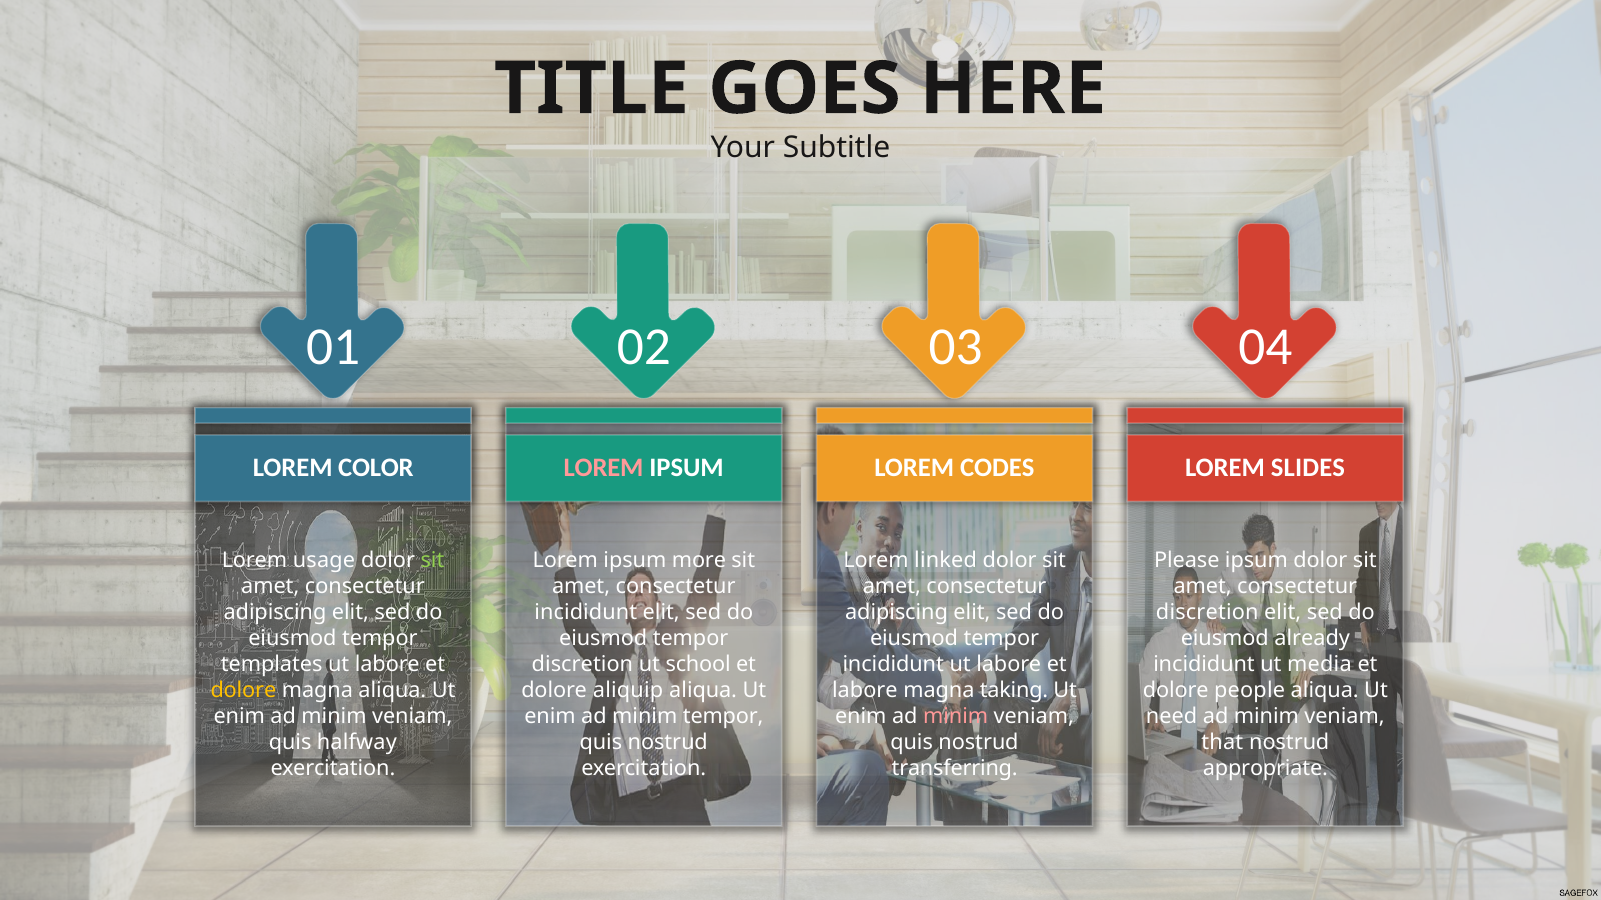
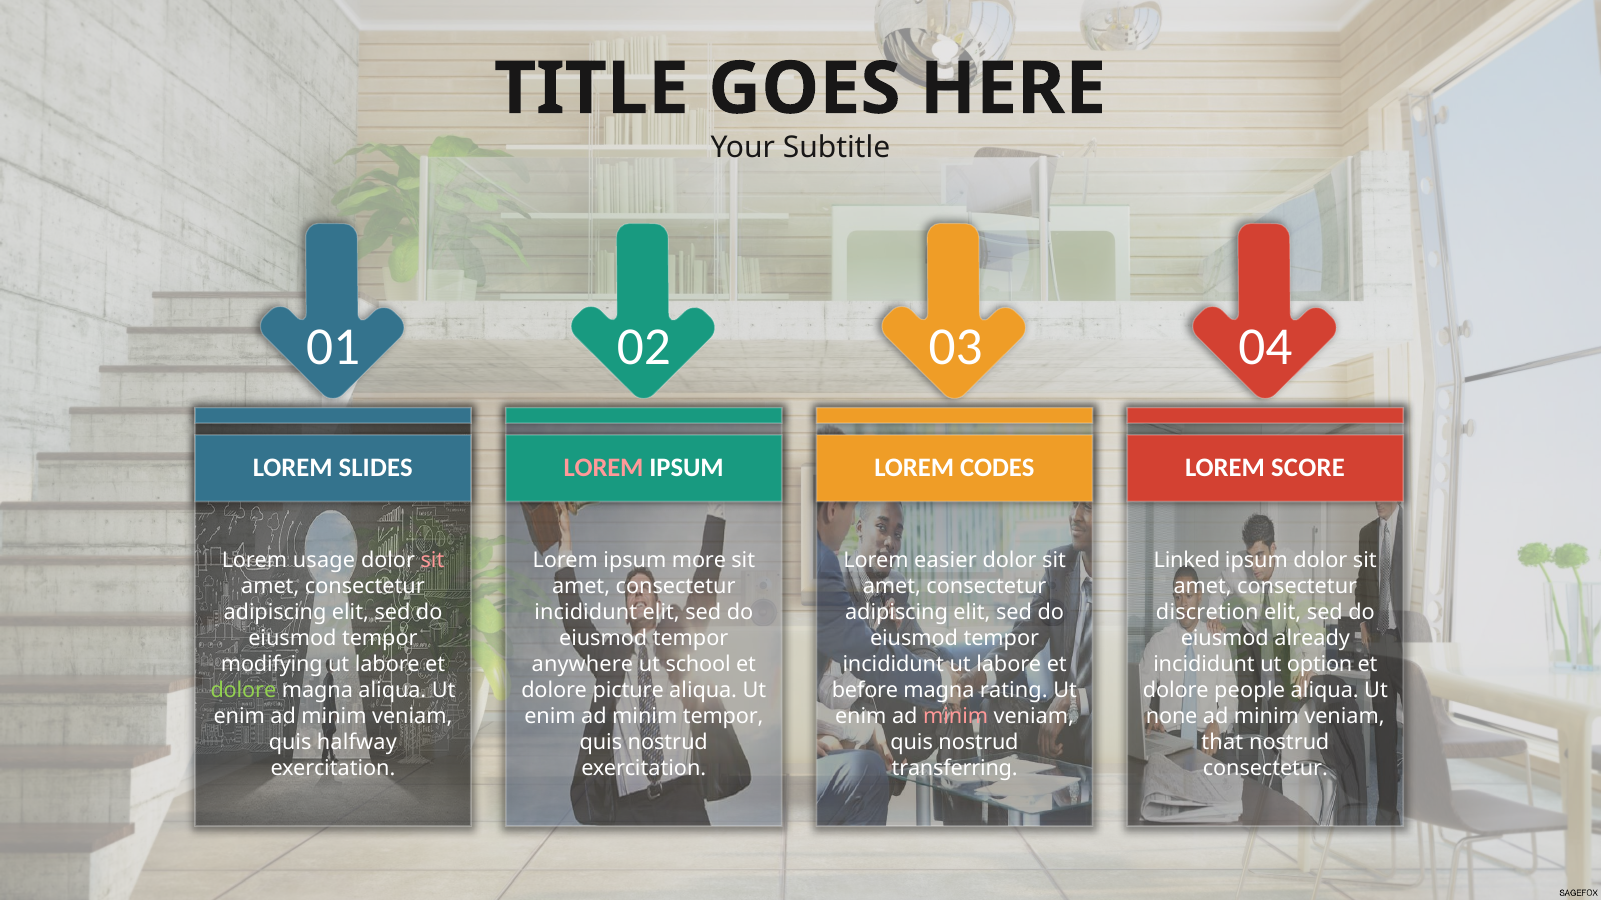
COLOR: COLOR -> SLIDES (376, 468)
SLIDES: SLIDES -> SCORE (1308, 468)
sit colour: light green -> pink (432, 561)
linked: linked -> easier (946, 561)
Please: Please -> Linked (1187, 561)
templates: templates -> modifying (272, 665)
discretion: discretion -> anywhere (582, 665)
media: media -> option (1320, 665)
dolore colour: yellow -> light green (243, 691)
aliquip: aliquip -> picture (628, 691)
labore: labore -> before (865, 691)
taking: taking -> rating (1014, 691)
need: need -> none (1172, 717)
appropriate: appropriate -> consectetur (1265, 769)
